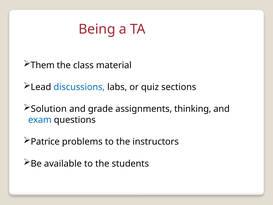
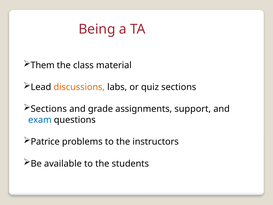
discussions colour: blue -> orange (79, 87)
Solution: Solution -> Sections (49, 109)
thinking: thinking -> support (193, 109)
